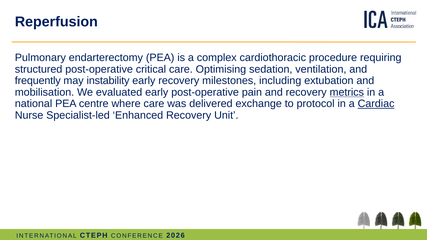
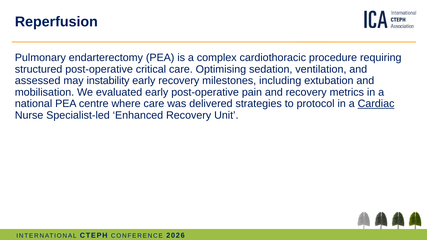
frequently: frequently -> assessed (38, 81)
metrics underline: present -> none (347, 92)
exchange: exchange -> strategies (259, 104)
